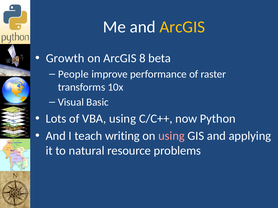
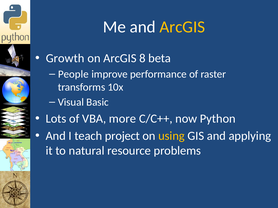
VBA using: using -> more (123, 119)
writing: writing -> project (122, 136)
using colour: pink -> yellow (171, 136)
